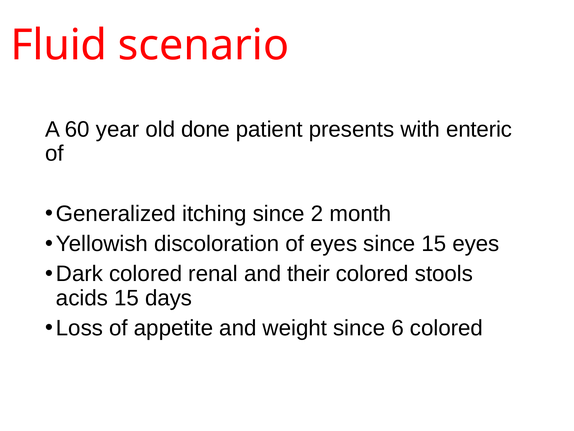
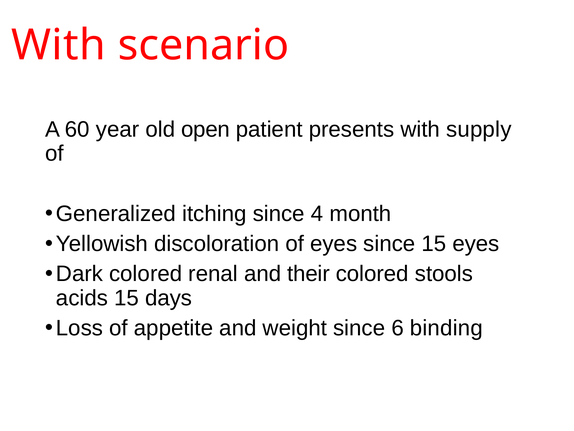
Fluid: Fluid -> With (58, 45)
done: done -> open (206, 129)
enteric: enteric -> supply (479, 129)
2: 2 -> 4 (317, 213)
6 colored: colored -> binding (446, 328)
